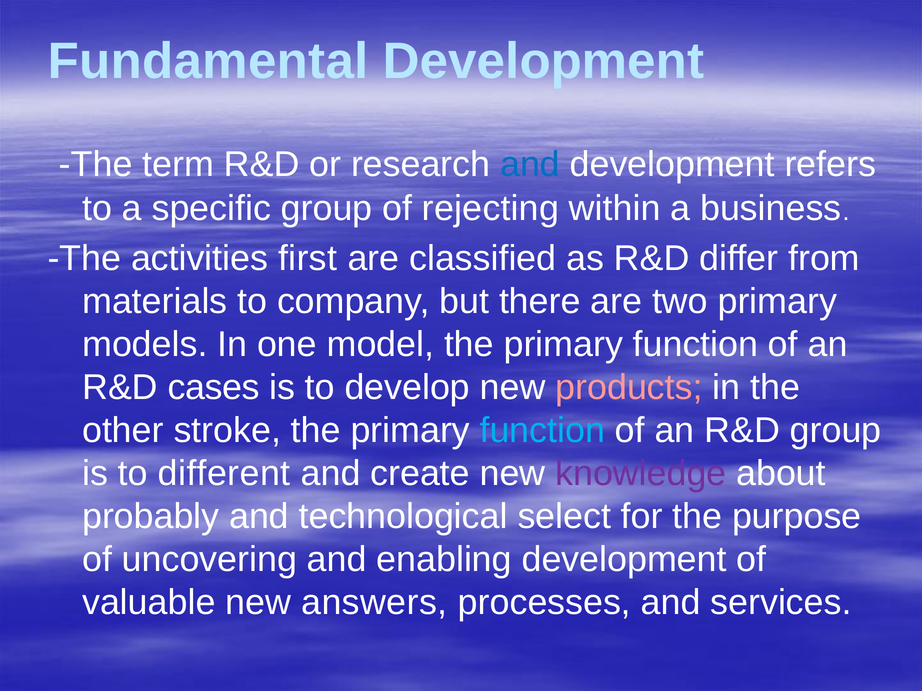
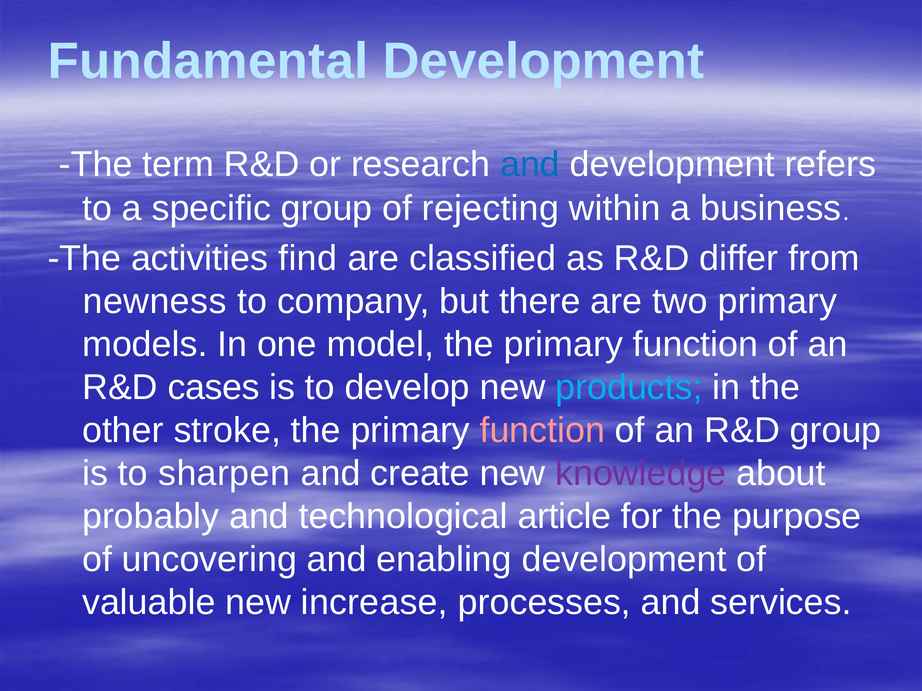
first: first -> find (308, 259)
materials: materials -> newness (155, 302)
products colour: pink -> light blue (629, 388)
function colour: light blue -> pink (542, 431)
different: different -> sharpen (224, 474)
select: select -> article (564, 517)
answers: answers -> increase (374, 603)
